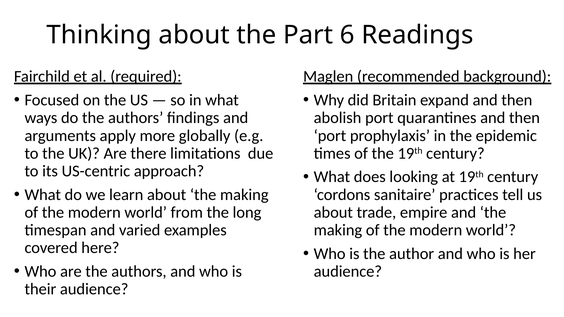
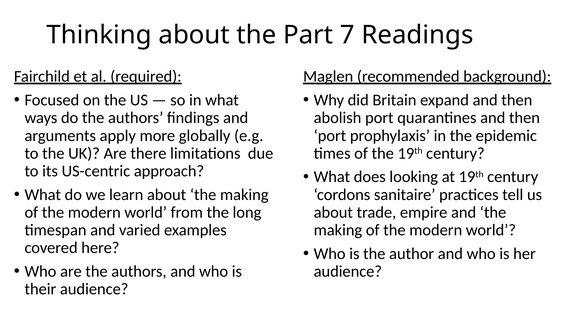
6: 6 -> 7 (347, 35)
